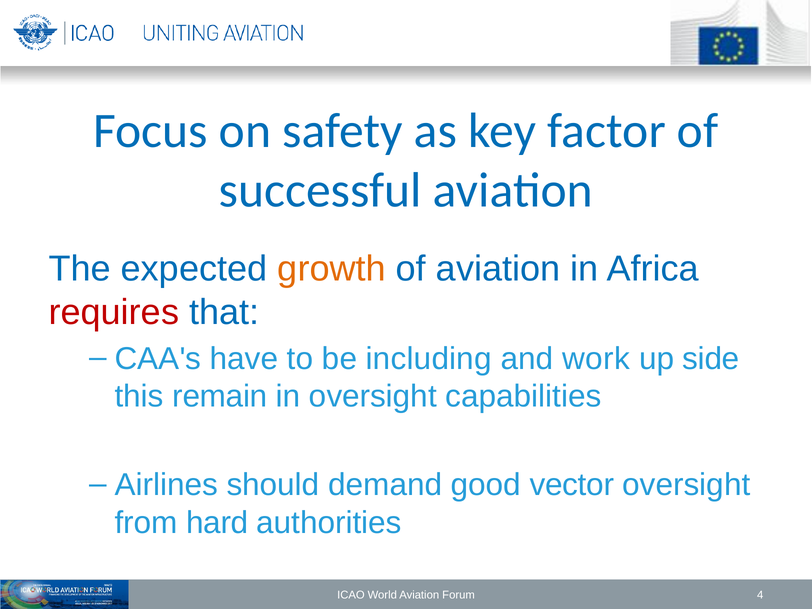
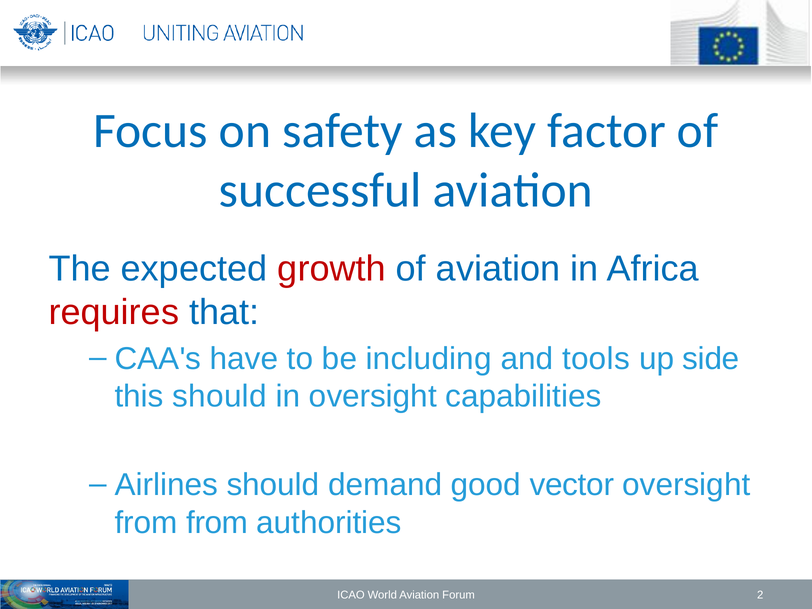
growth colour: orange -> red (332, 269)
work: work -> tools (596, 359)
this remain: remain -> should (220, 397)
from hard: hard -> from (217, 523)
4: 4 -> 2 (760, 595)
